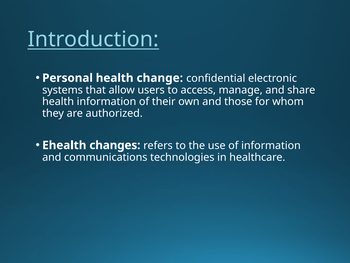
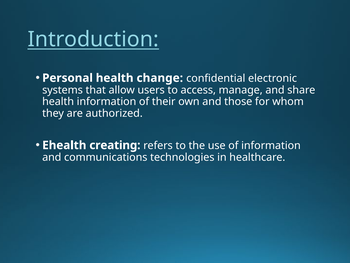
changes: changes -> creating (115, 145)
